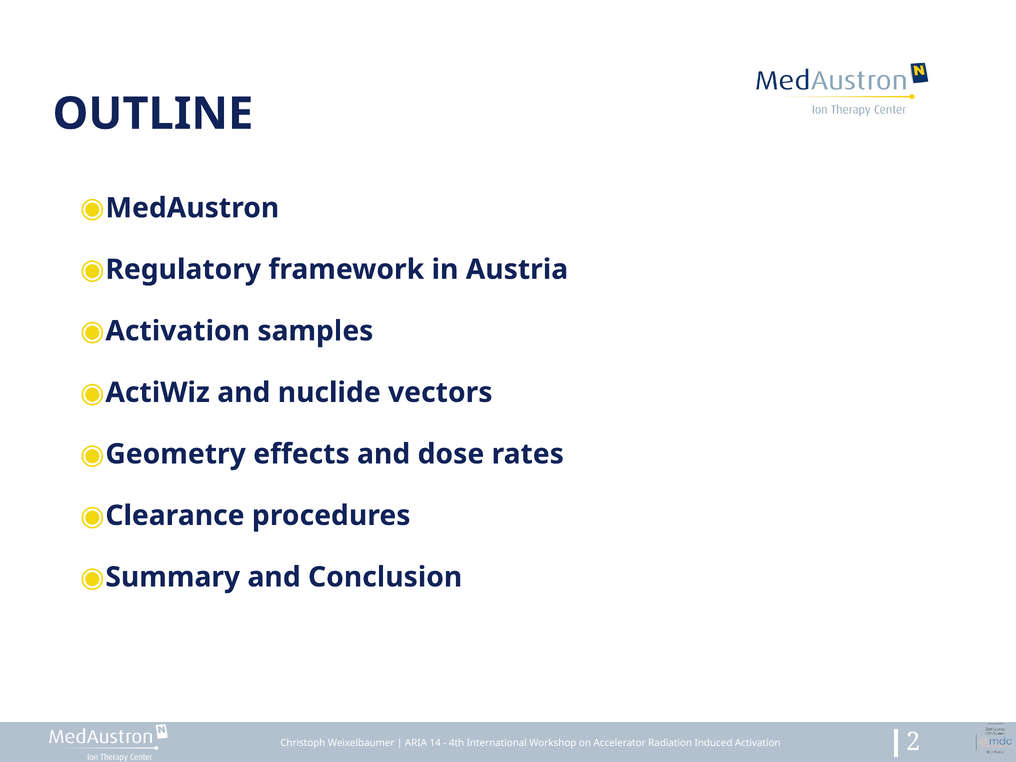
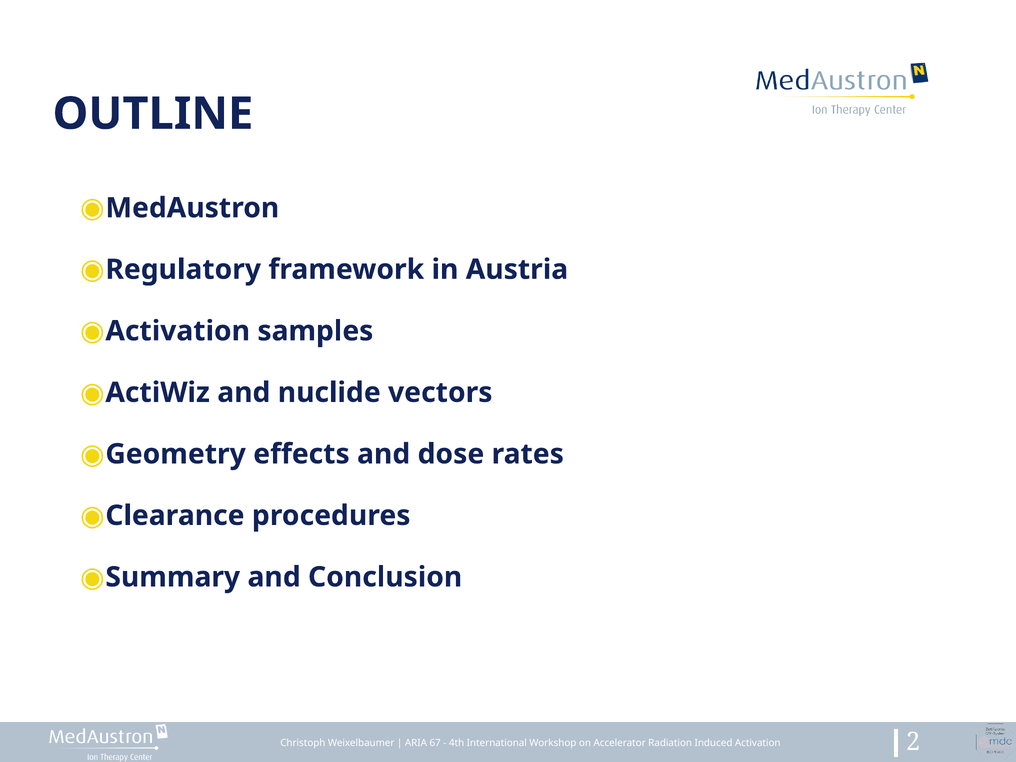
14: 14 -> 67 (435, 743)
